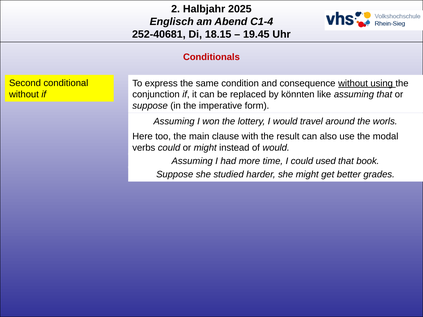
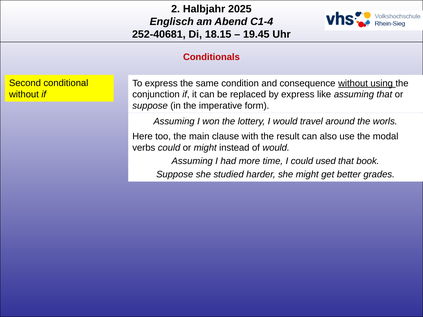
by könnten: könnten -> express (298, 95)
